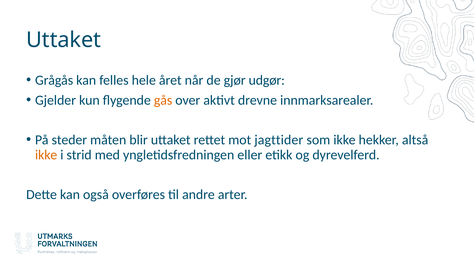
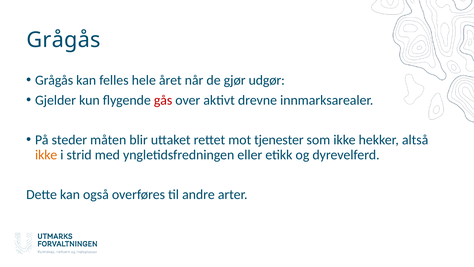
Uttaket: Uttaket -> Grågås (64, 40)
gås colour: orange -> red (163, 100)
jagttider: jagttider -> tjenester (279, 140)
